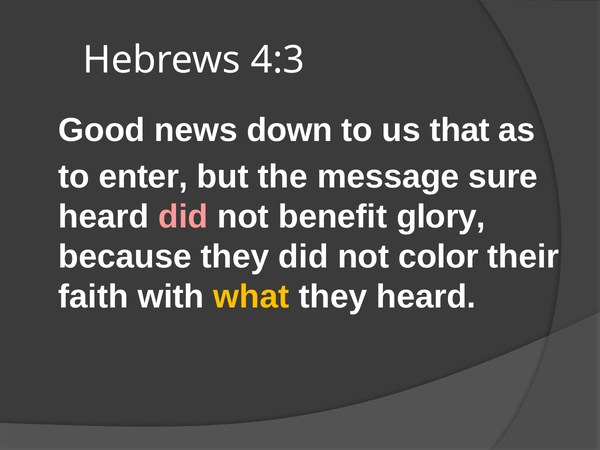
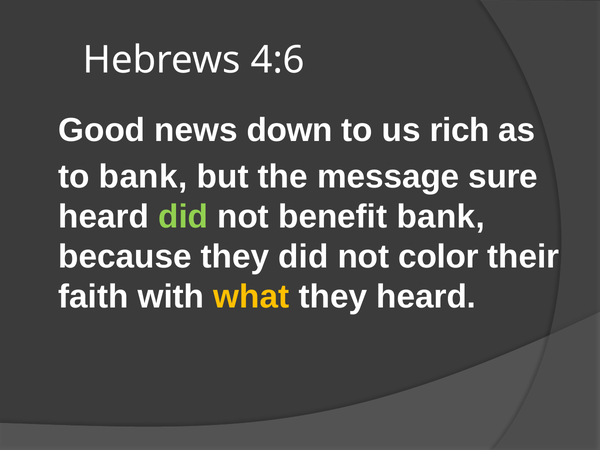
4:3: 4:3 -> 4:6 (278, 60)
that: that -> rich (460, 130)
to enter: enter -> bank (143, 177)
did colour: pink -> light green (183, 217)
benefit glory: glory -> bank (441, 217)
